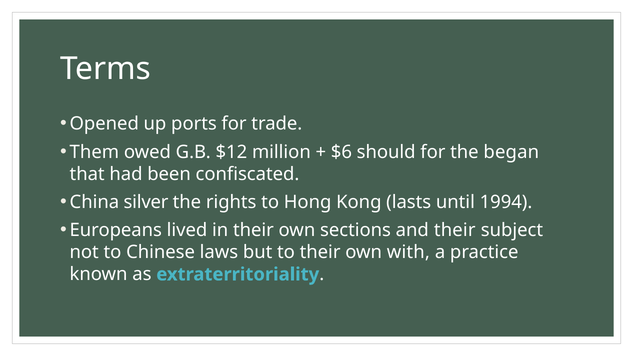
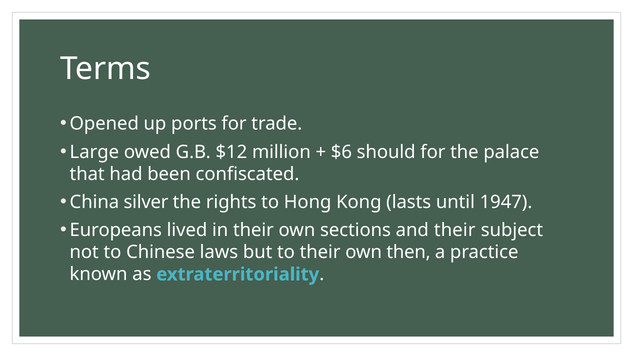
Them: Them -> Large (94, 152)
began: began -> palace (511, 152)
1994: 1994 -> 1947 (506, 202)
with: with -> then (409, 252)
